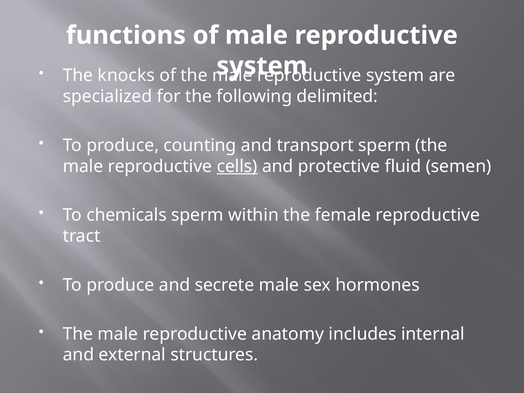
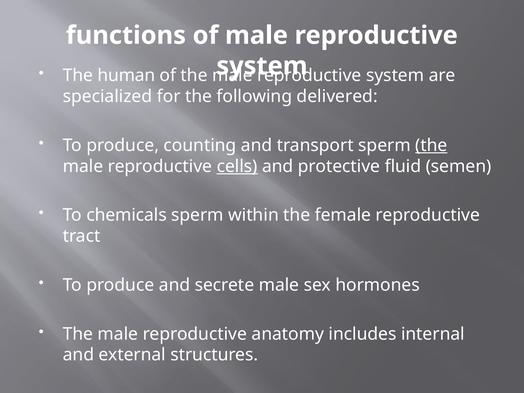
knocks: knocks -> human (126, 75)
delimited: delimited -> delivered (337, 96)
the underline: none -> present (431, 145)
